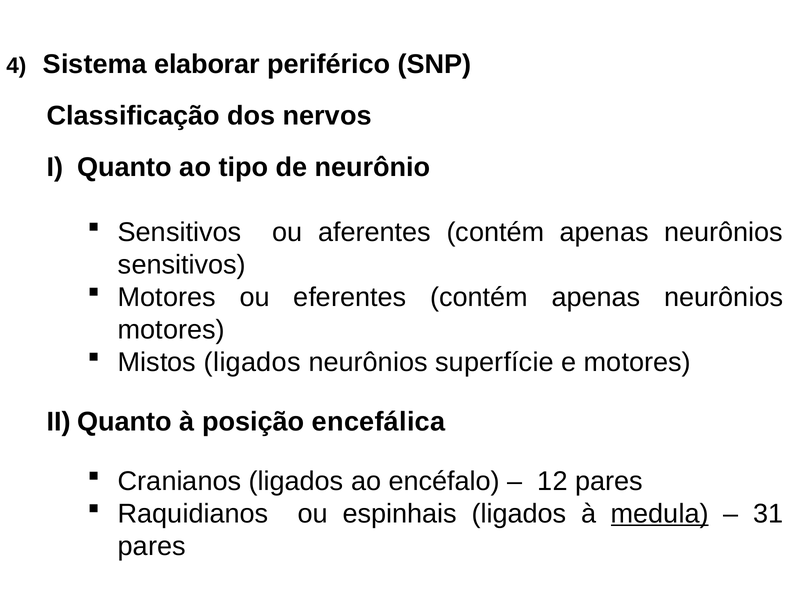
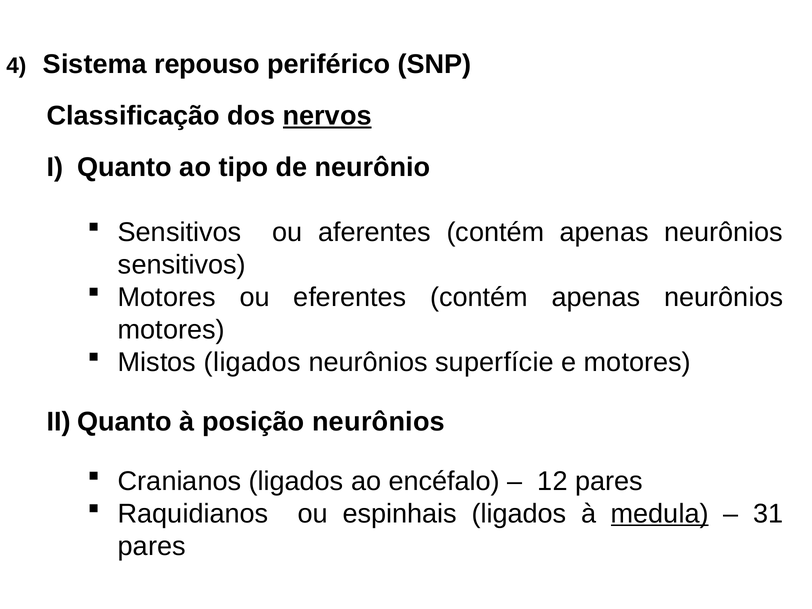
elaborar: elaborar -> repouso (207, 64)
nervos underline: none -> present (327, 116)
posição encefálica: encefálica -> neurônios (379, 422)
